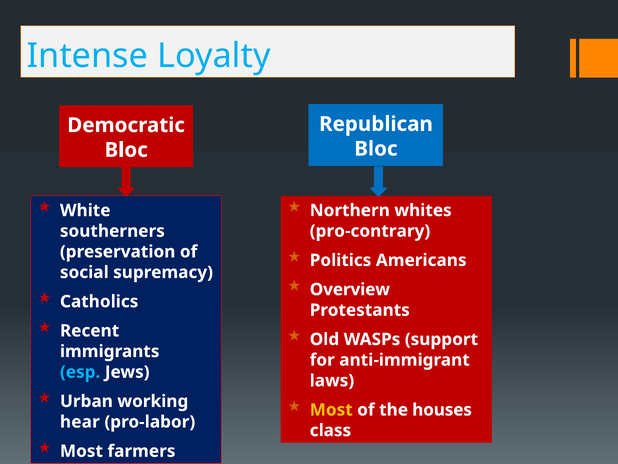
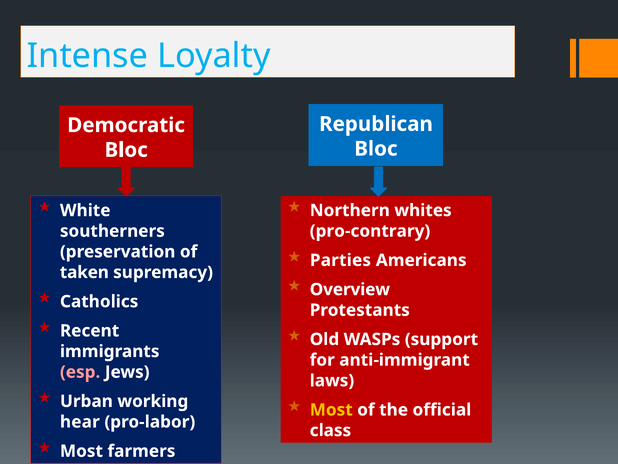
Politics: Politics -> Parties (340, 260)
social: social -> taken (84, 272)
esp colour: light blue -> pink (80, 372)
houses: houses -> official (442, 409)
